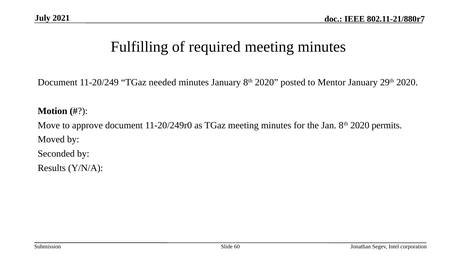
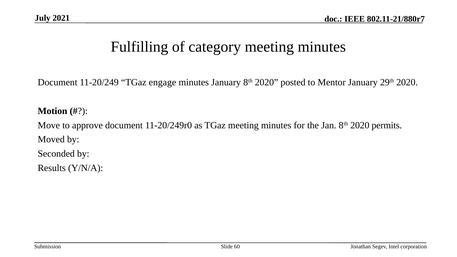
required: required -> category (215, 47)
needed: needed -> engage (163, 82)
